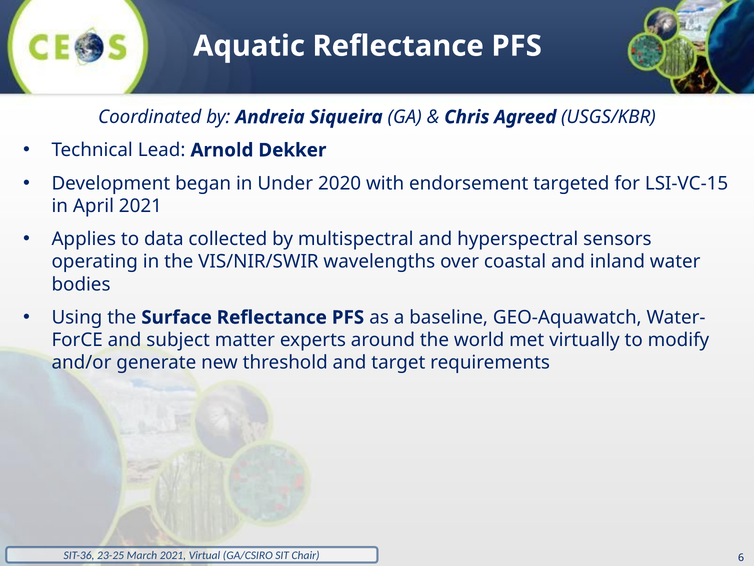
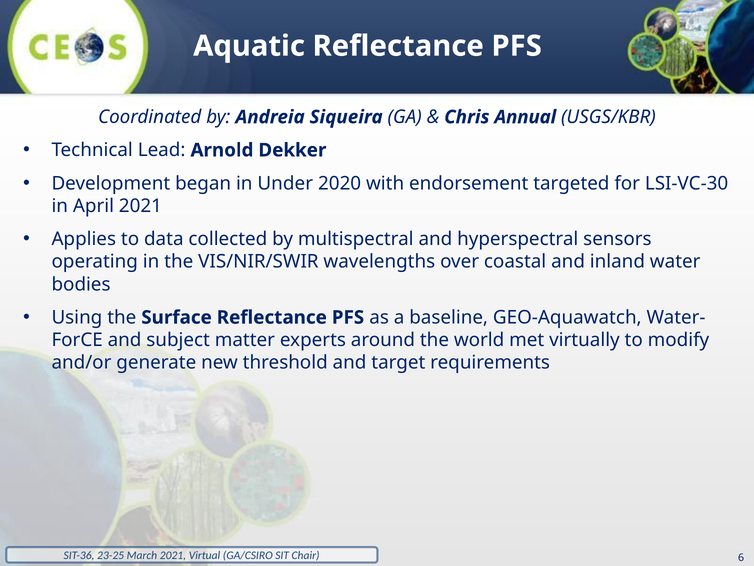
Agreed: Agreed -> Annual (525, 117)
LSI-VC-15: LSI-VC-15 -> LSI-VC-30 (687, 183)
